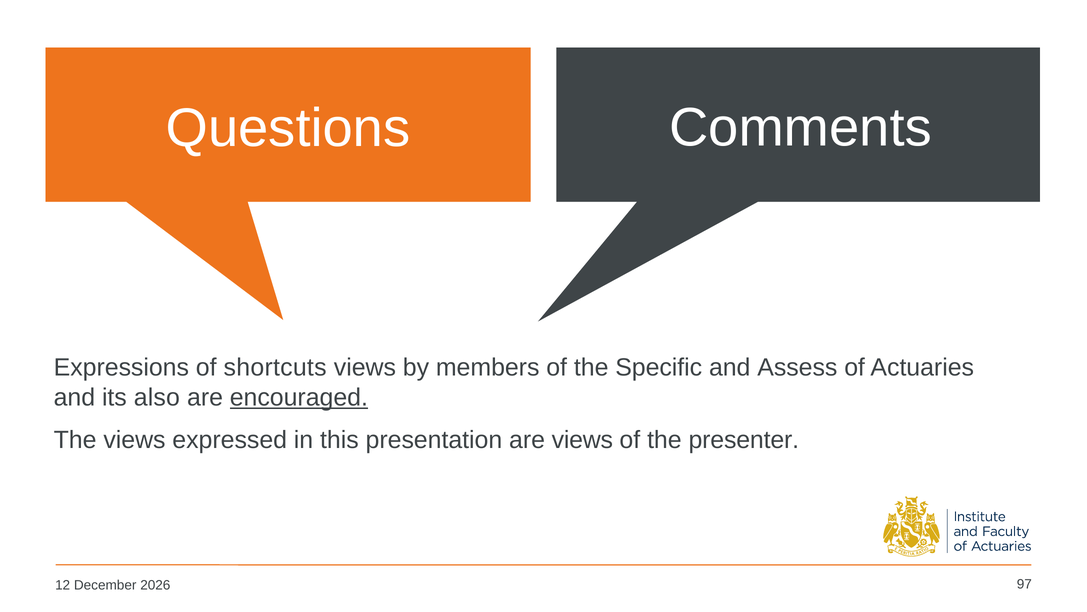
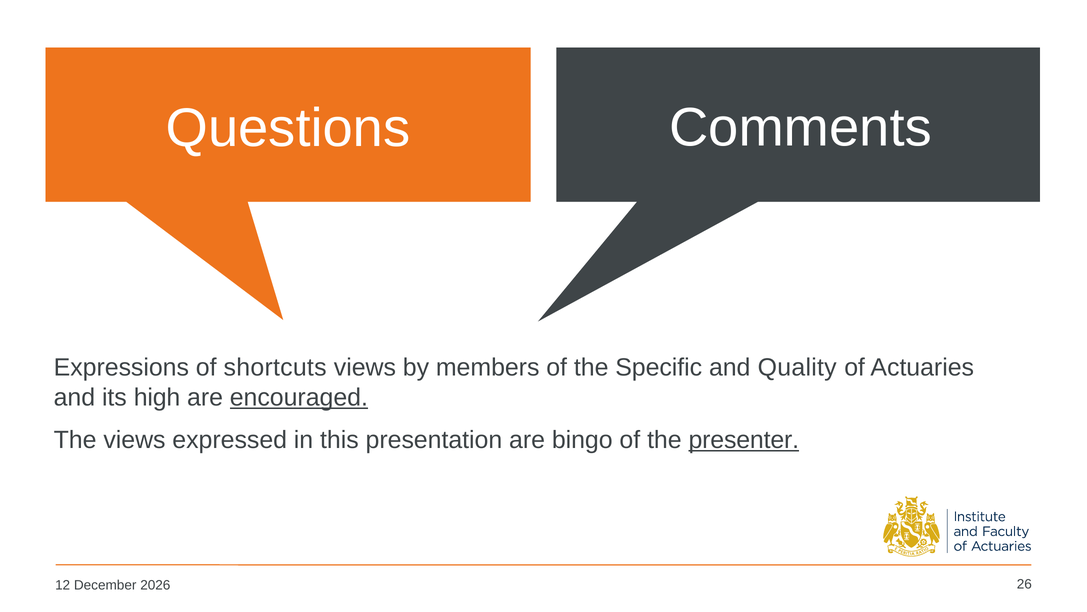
Assess: Assess -> Quality (797, 367)
also: also -> high (157, 397)
are views: views -> bingo (582, 439)
presenter underline: none -> present (744, 439)
97: 97 -> 26 (1024, 584)
